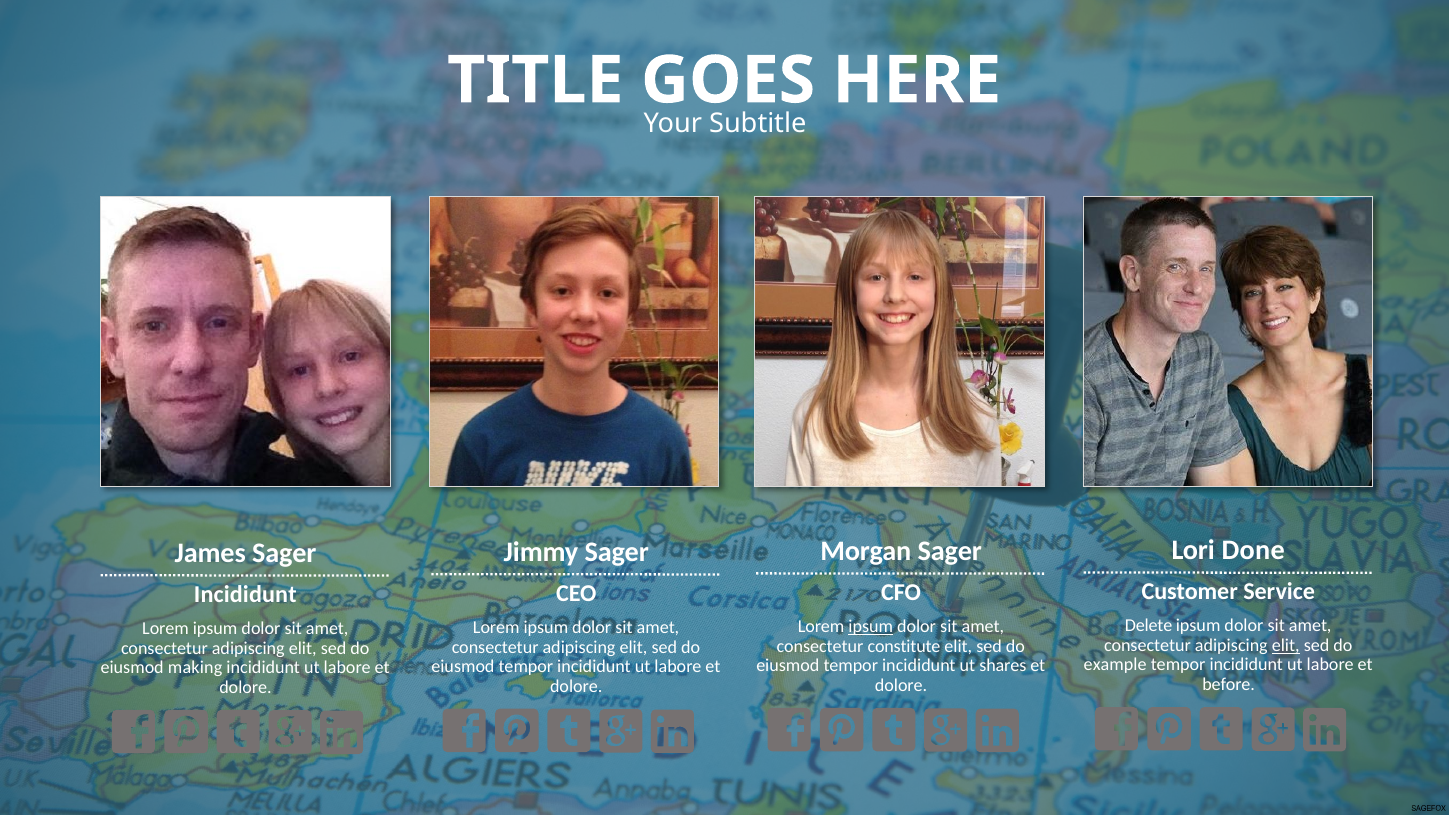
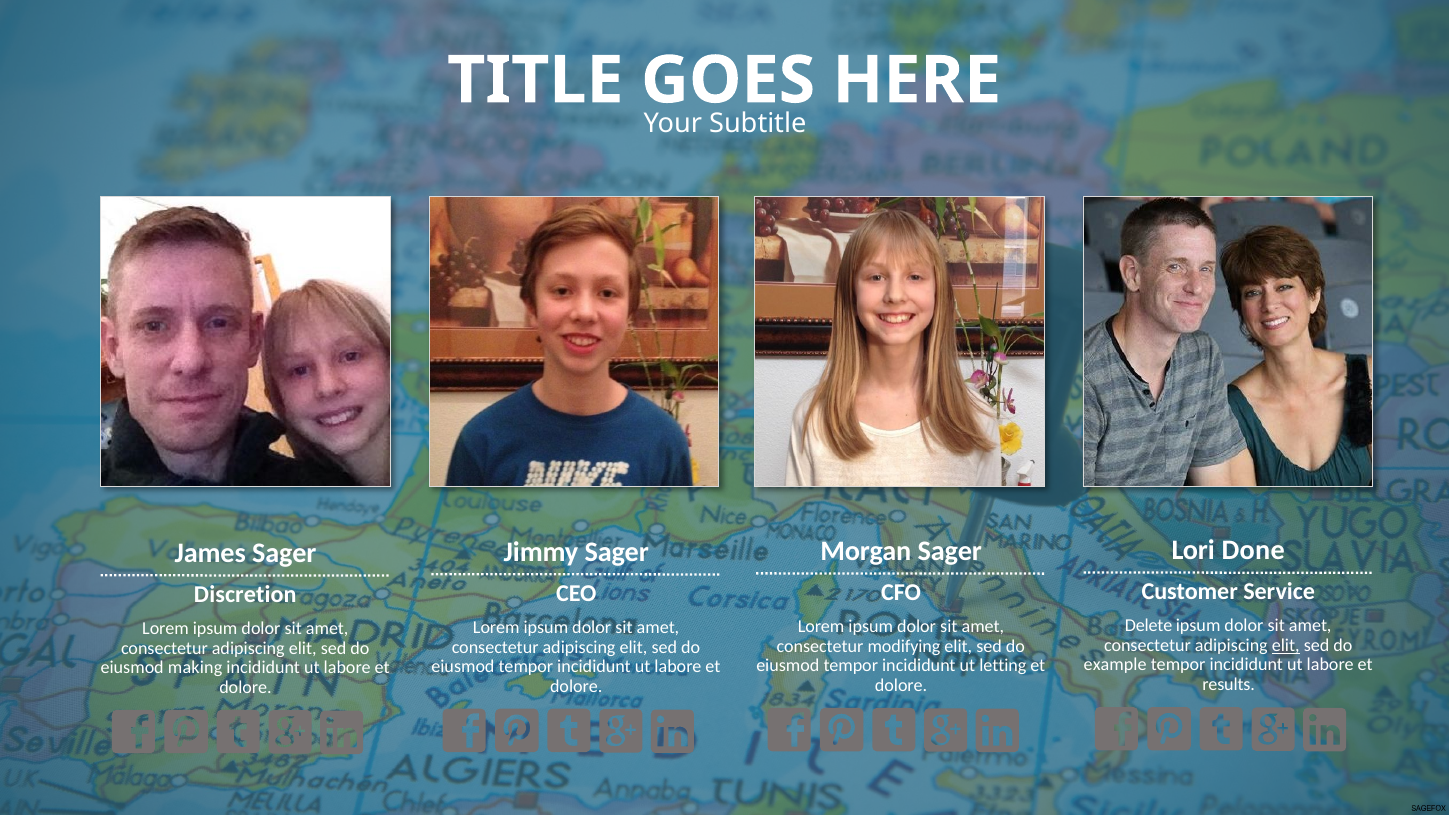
Incididunt: Incididunt -> Discretion (245, 595)
ipsum underline: present -> none (871, 627)
constitute: constitute -> modifying (904, 646)
shares: shares -> letting (1003, 666)
before: before -> results (1229, 685)
